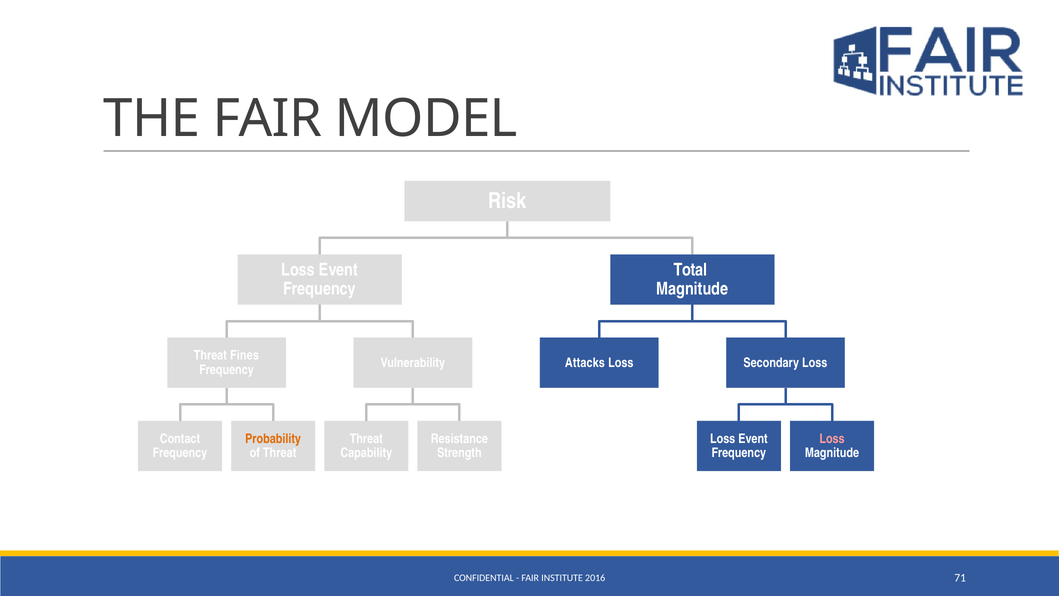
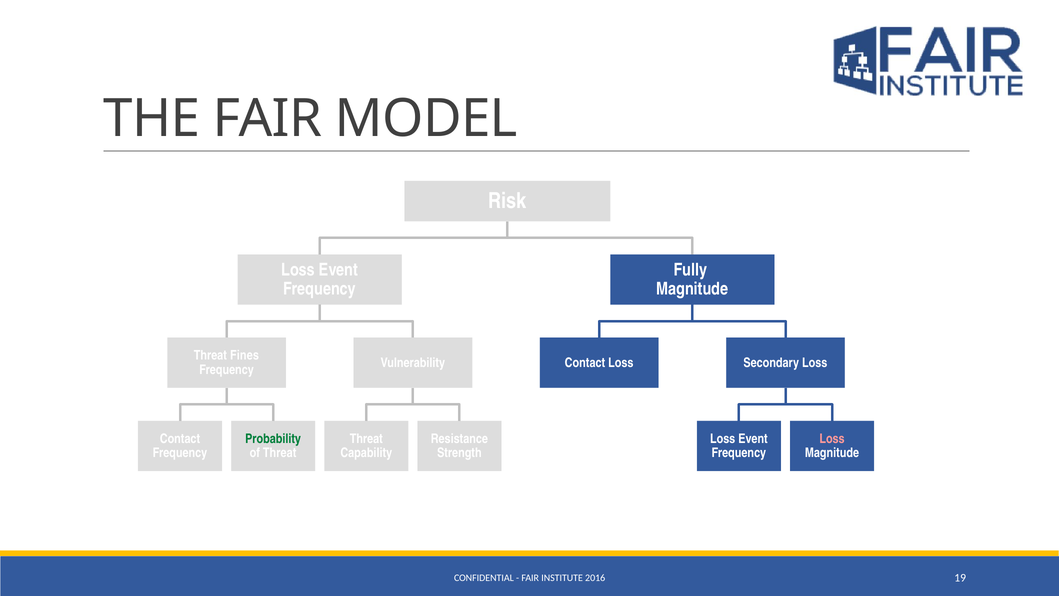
Total: Total -> Fully (690, 270)
Vulnerability Attacks: Attacks -> Contact (585, 362)
Probability colour: orange -> green (273, 439)
71: 71 -> 19 (960, 578)
